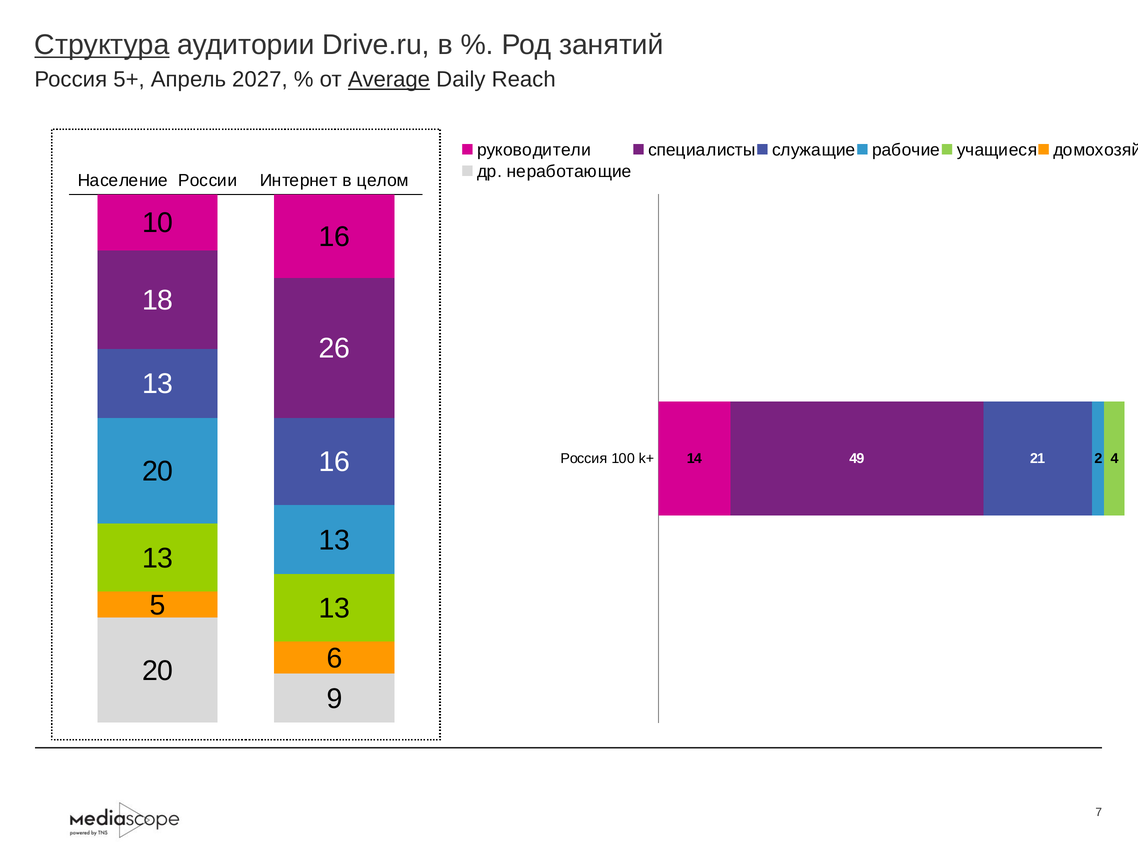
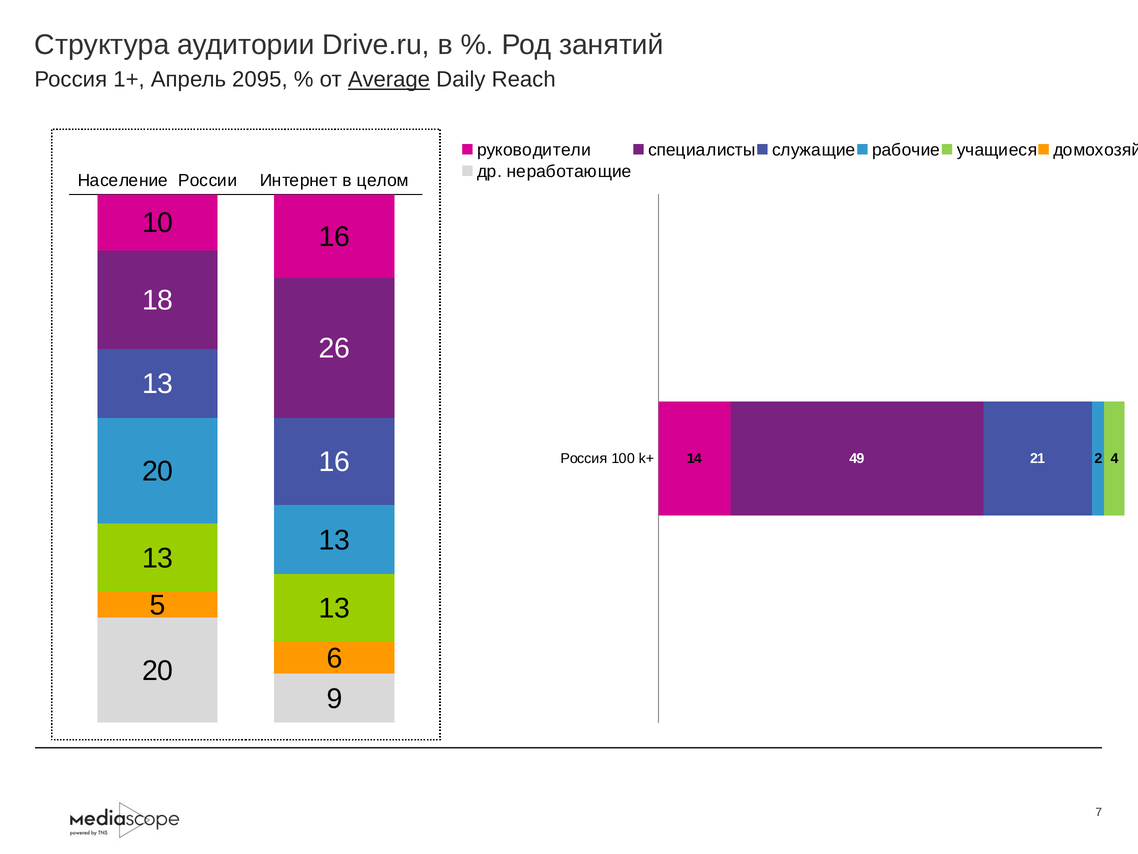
Структура underline: present -> none (102, 45)
5+: 5+ -> 1+ (129, 80)
2027: 2027 -> 2095 (260, 80)
